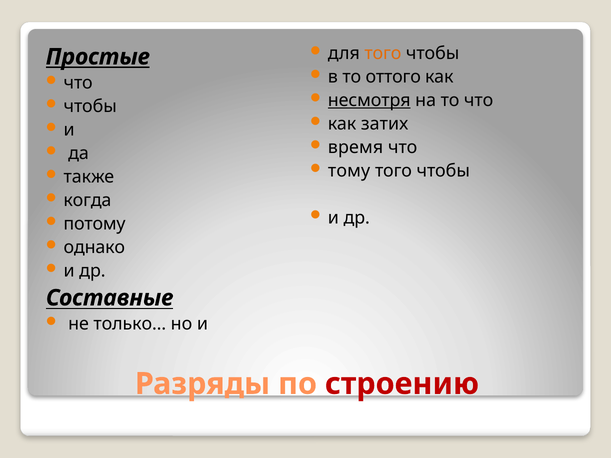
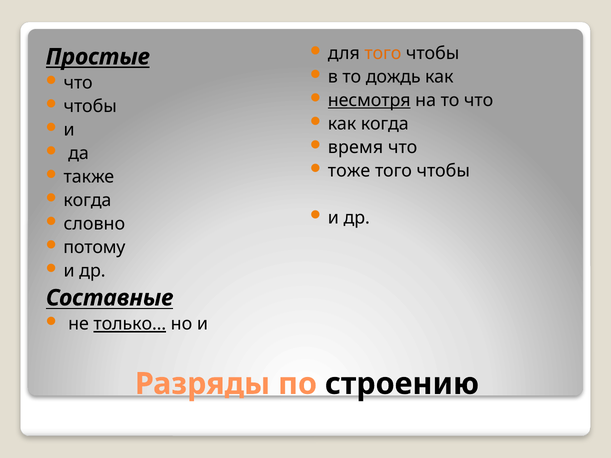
оттого: оттого -> дождь (393, 77)
как затих: затих -> когда (385, 124)
тому: тому -> тоже (349, 171)
потому: потому -> словно (94, 224)
однако: однако -> потому (94, 248)
только… underline: none -> present (130, 324)
строению colour: red -> black (402, 384)
